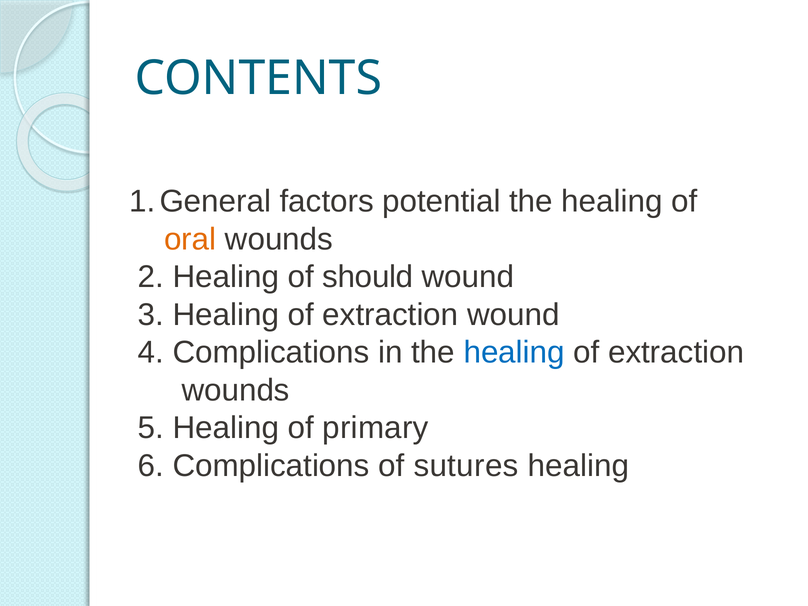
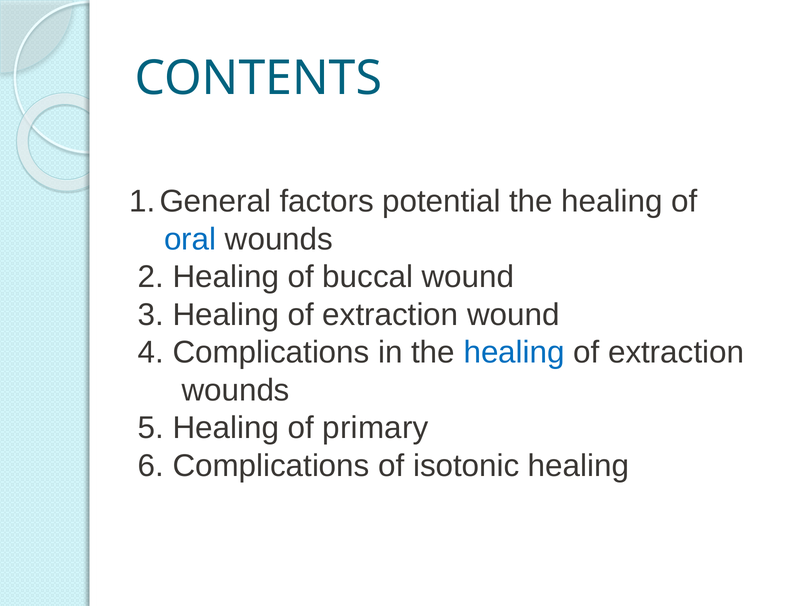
oral colour: orange -> blue (190, 239)
should: should -> buccal (368, 277)
sutures: sutures -> isotonic (466, 466)
